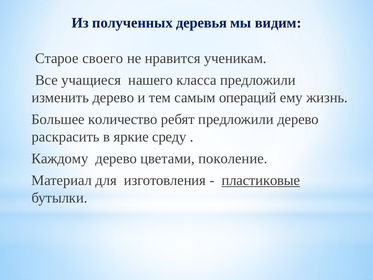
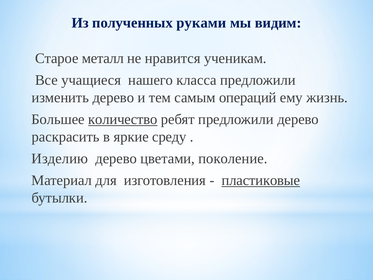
деревья: деревья -> руками (201, 23)
своего: своего -> металл (103, 58)
количество underline: none -> present (123, 119)
Каждому: Каждому -> Изделию (60, 158)
